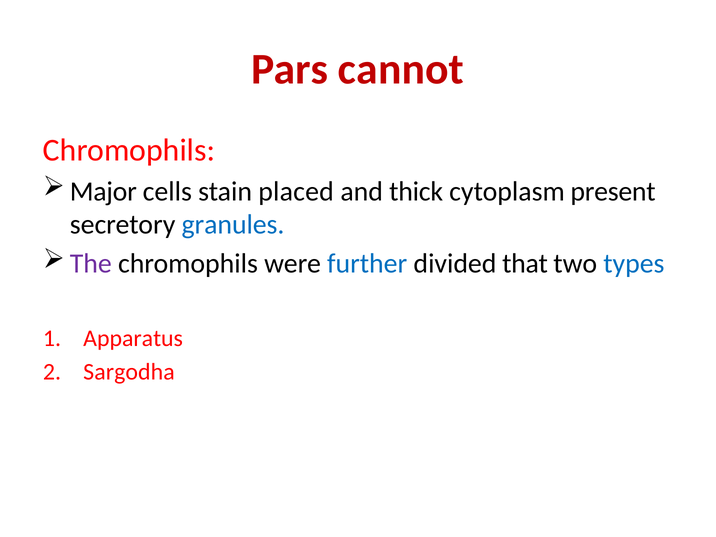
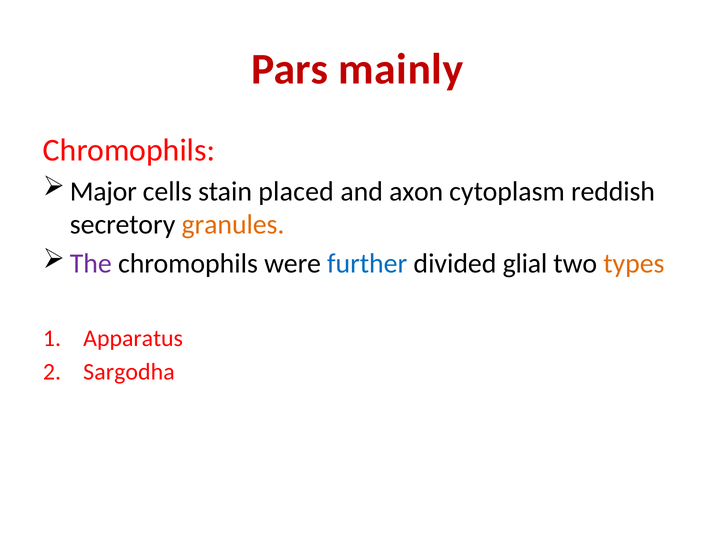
cannot: cannot -> mainly (401, 69)
thick: thick -> axon (416, 191)
present: present -> reddish (613, 191)
granules colour: blue -> orange (233, 225)
that: that -> glial (525, 264)
types colour: blue -> orange (634, 264)
